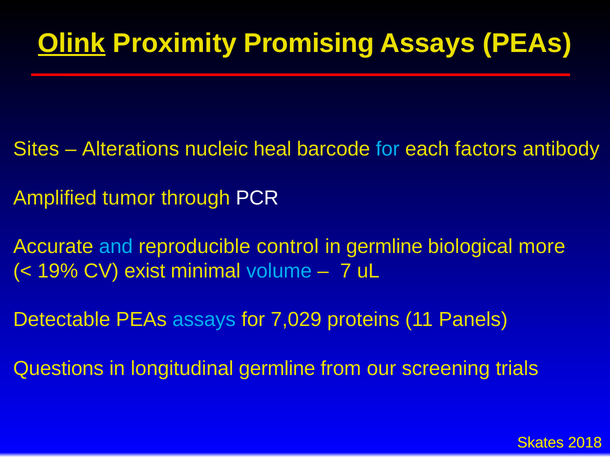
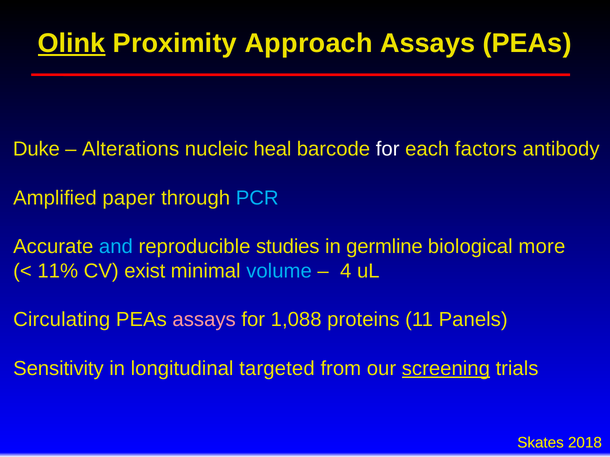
Promising: Promising -> Approach (309, 43)
Sites: Sites -> Duke (36, 149)
for colour: light blue -> white (388, 149)
tumor: tumor -> paper (129, 198)
PCR colour: white -> light blue (257, 198)
control: control -> studies (288, 247)
19%: 19% -> 11% (58, 271)
7: 7 -> 4 (346, 271)
Detectable: Detectable -> Circulating (62, 320)
assays colour: light blue -> pink (204, 320)
7,029: 7,029 -> 1,088 (296, 320)
Questions: Questions -> Sensitivity (58, 369)
longitudinal germline: germline -> targeted (277, 369)
screening underline: none -> present (446, 369)
